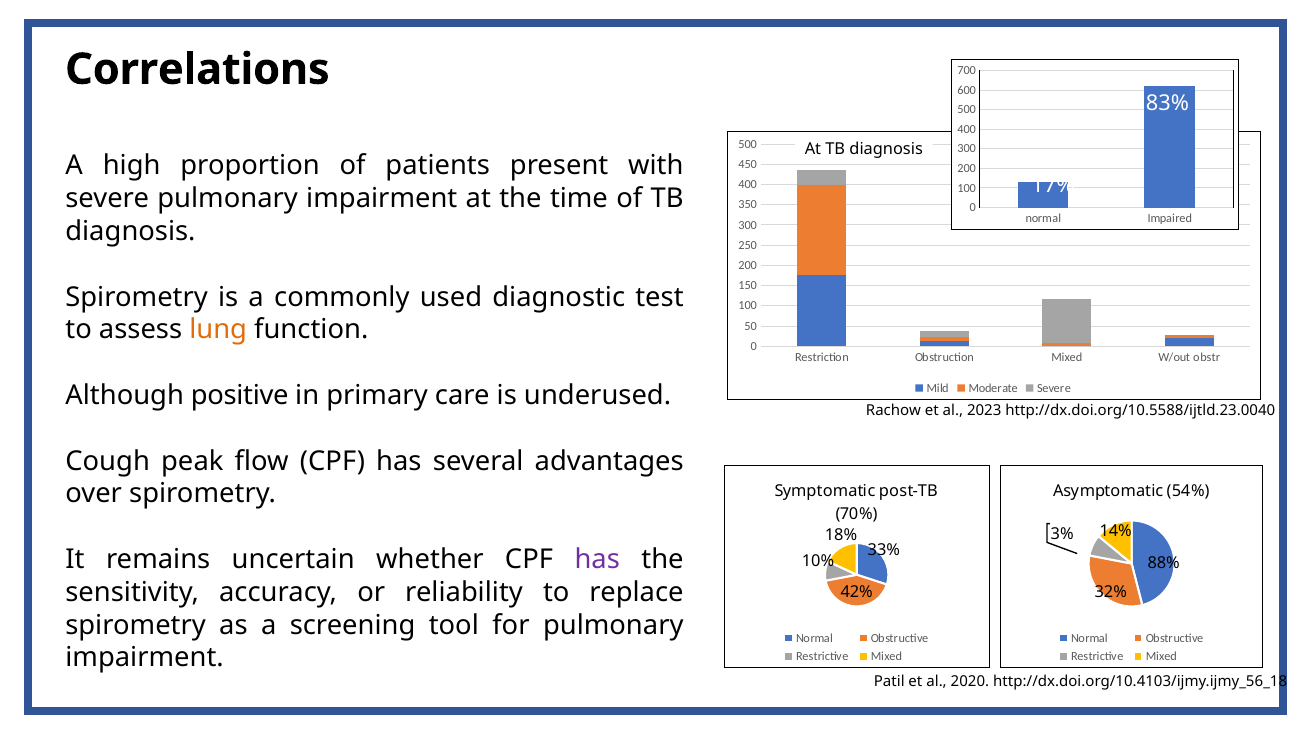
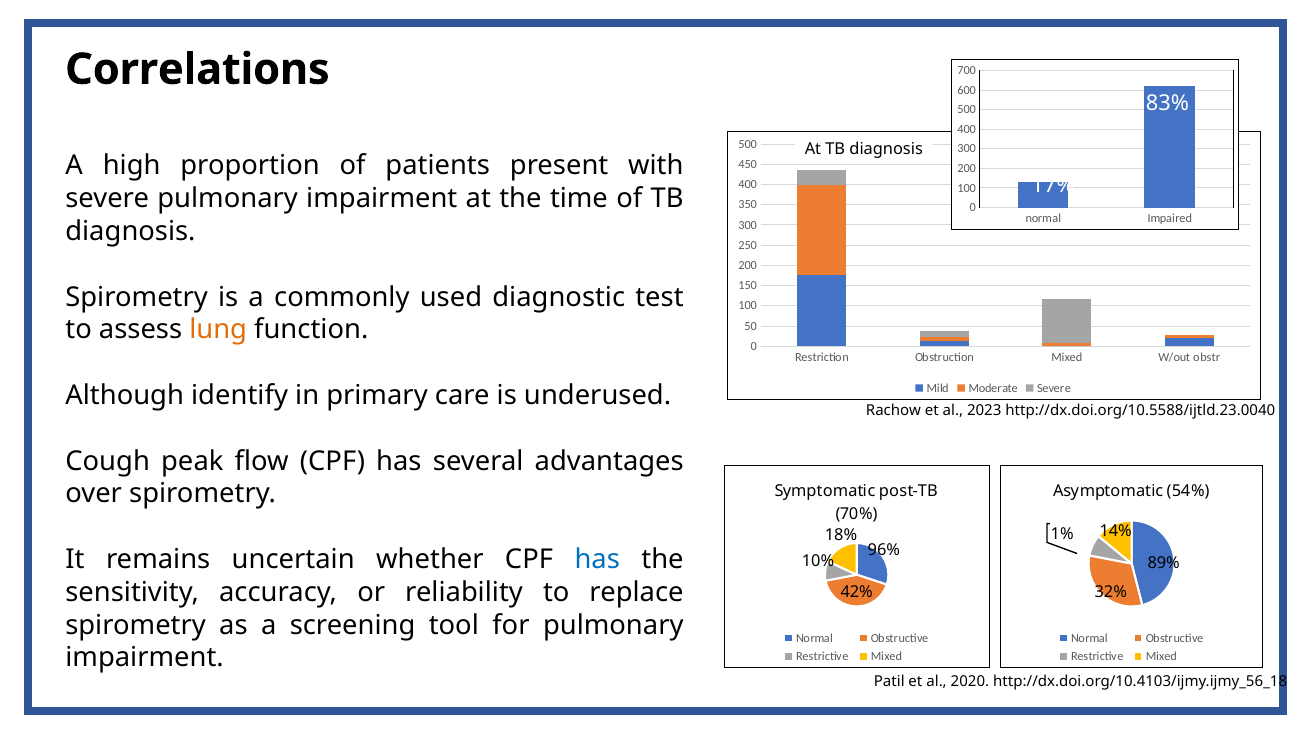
positive: positive -> identify (240, 395)
3%: 3% -> 1% (1062, 534)
33%: 33% -> 96% (884, 550)
has colour: purple -> blue (597, 560)
88%: 88% -> 89% (1164, 564)
